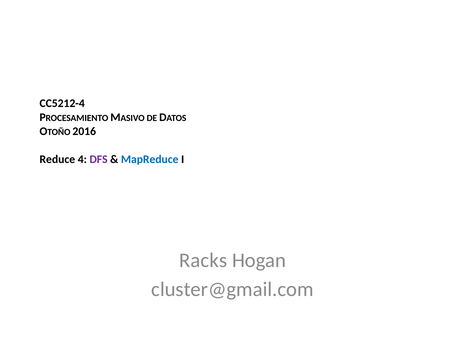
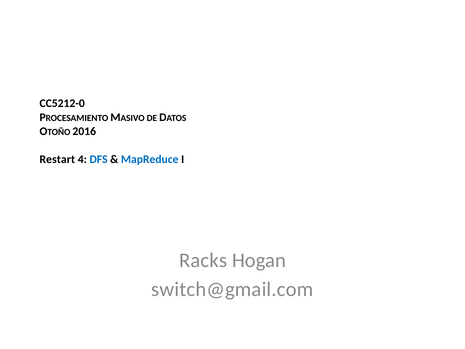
CC5212-4: CC5212-4 -> CC5212-0 (62, 103)
Reduce: Reduce -> Restart (57, 159)
DFS colour: purple -> blue (99, 159)
cluster@gmail.com: cluster@gmail.com -> switch@gmail.com (232, 289)
